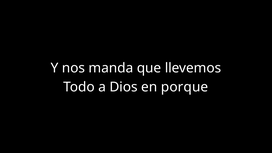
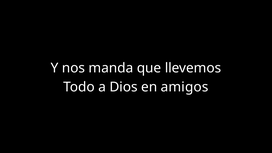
porque: porque -> amigos (185, 87)
